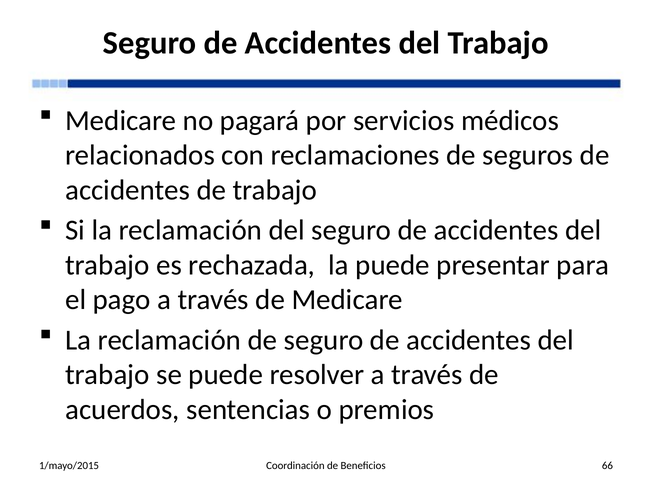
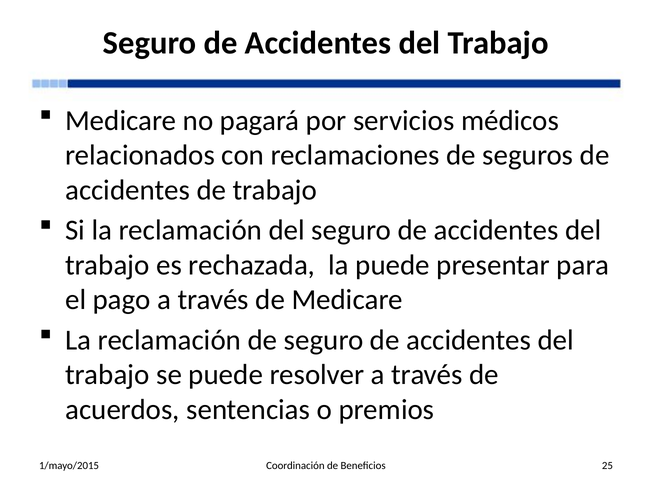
66: 66 -> 25 (607, 466)
